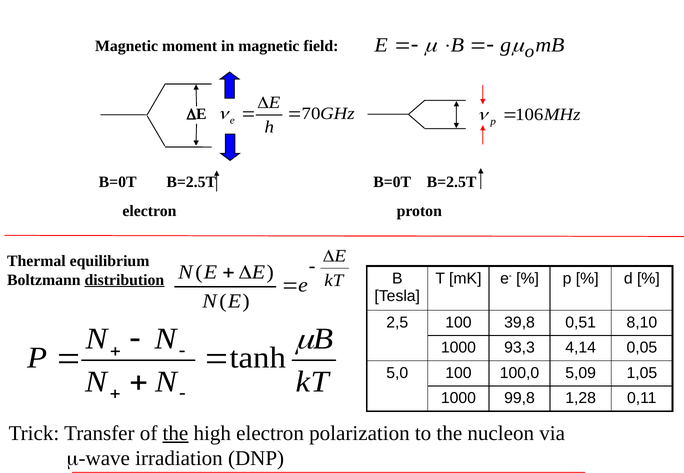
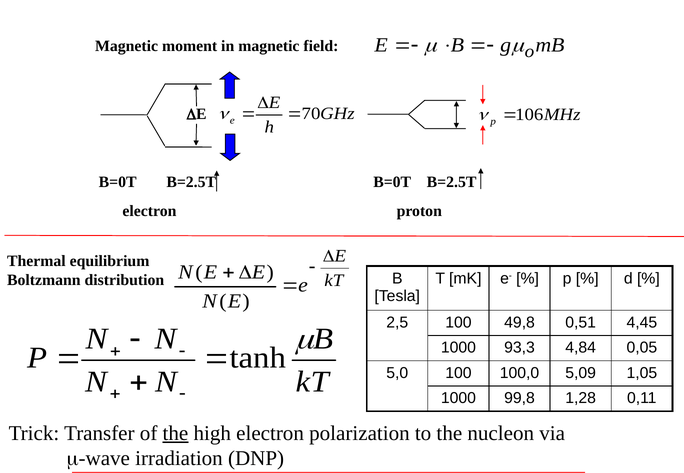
distribution underline: present -> none (124, 280)
39,8: 39,8 -> 49,8 (520, 323)
8,10: 8,10 -> 4,45 (642, 323)
4,14: 4,14 -> 4,84 (581, 348)
